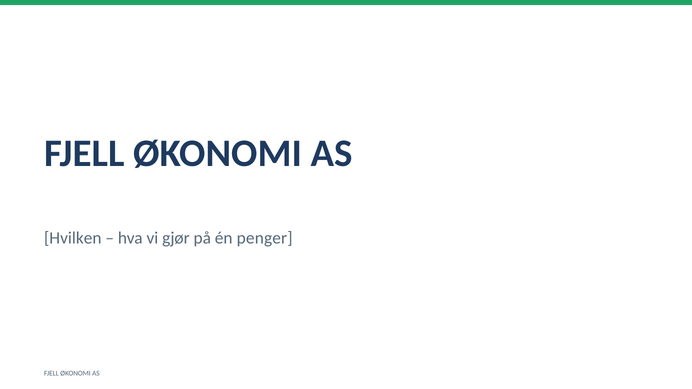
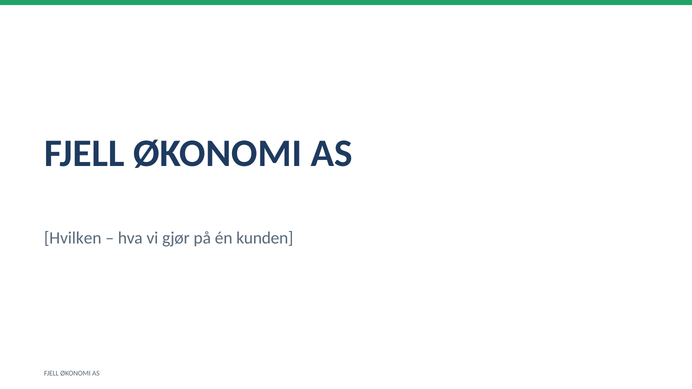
penger: penger -> kunden (265, 238)
